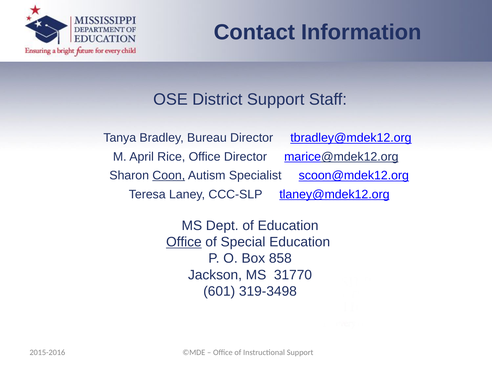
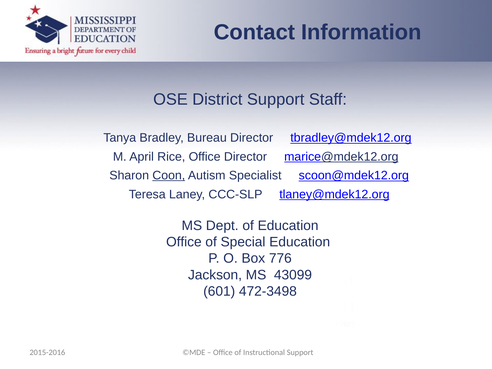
Office underline: present -> none (184, 242)
858: 858 -> 776 (280, 258)
31770: 31770 -> 43099 (293, 275)
319-3498: 319-3498 -> 472-3498 (268, 291)
